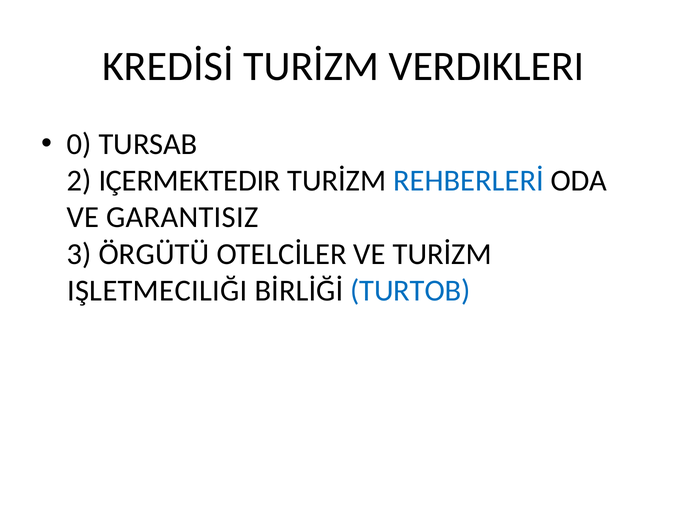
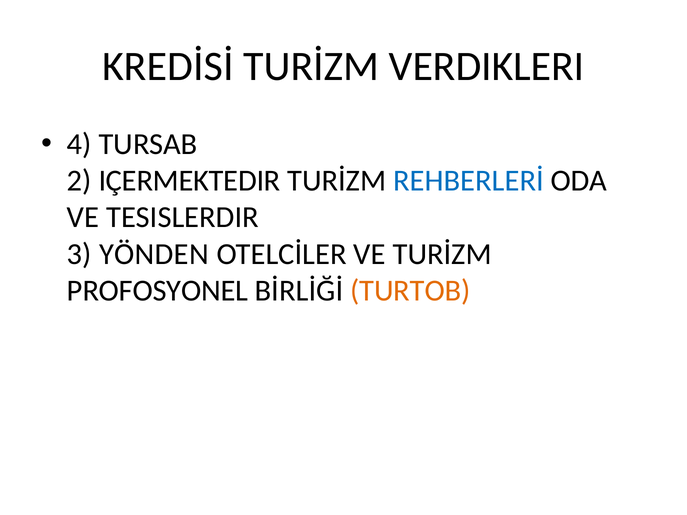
0: 0 -> 4 (79, 144)
GARANTISIZ: GARANTISIZ -> TESISLERDIR (183, 217)
ÖRGÜTÜ: ÖRGÜTÜ -> YÖNDEN (154, 254)
IŞLETMECILIĞI: IŞLETMECILIĞI -> PROFOSYONEL (158, 291)
TURTOB colour: blue -> orange (410, 291)
